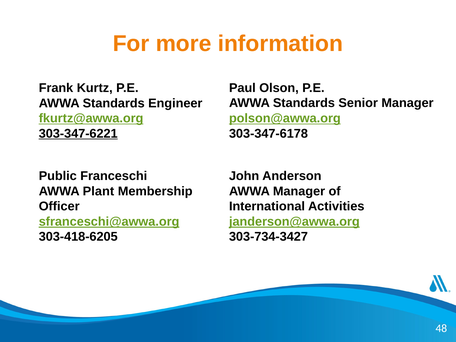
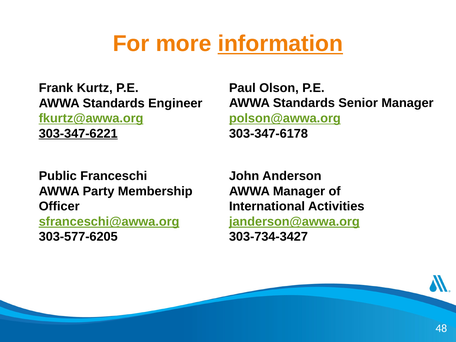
information underline: none -> present (280, 44)
Plant: Plant -> Party (99, 191)
303-418-6205: 303-418-6205 -> 303-577-6205 (78, 237)
